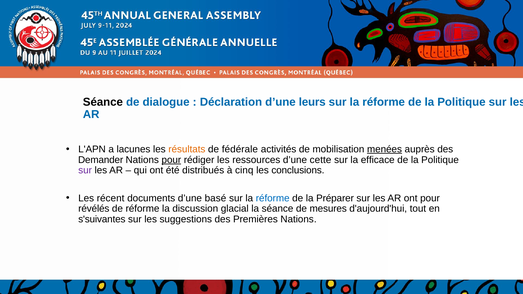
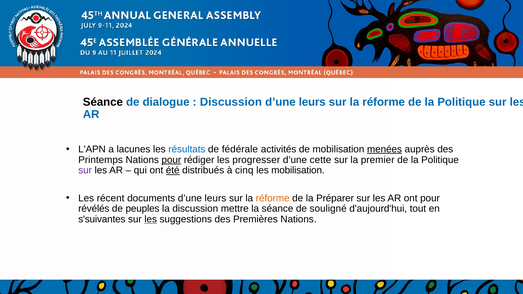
Déclaration: Déclaration -> Discussion (231, 102)
résultats colour: orange -> blue (187, 149)
Demander: Demander -> Printemps (101, 160)
ressources: ressources -> progresser (256, 160)
efficace: efficace -> premier (378, 160)
été underline: none -> present (173, 171)
les conclusions: conclusions -> mobilisation (298, 171)
documents d’une basé: basé -> leurs (215, 198)
réforme colour: blue -> orange (273, 198)
de réforme: réforme -> peuples (143, 209)
glacial: glacial -> mettre (235, 209)
mesures: mesures -> souligné (328, 209)
les underline: none -> present (151, 219)
